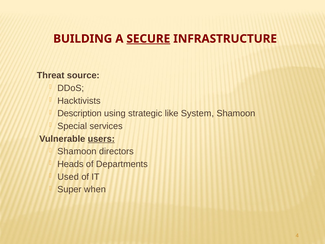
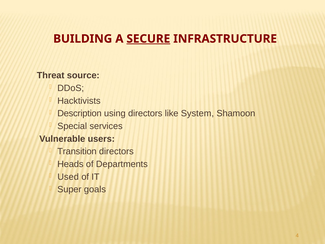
using strategic: strategic -> directors (145, 113)
users underline: present -> none (101, 139)
Shamoon: Shamoon -> Transition (77, 151)
when: when -> goals (95, 189)
